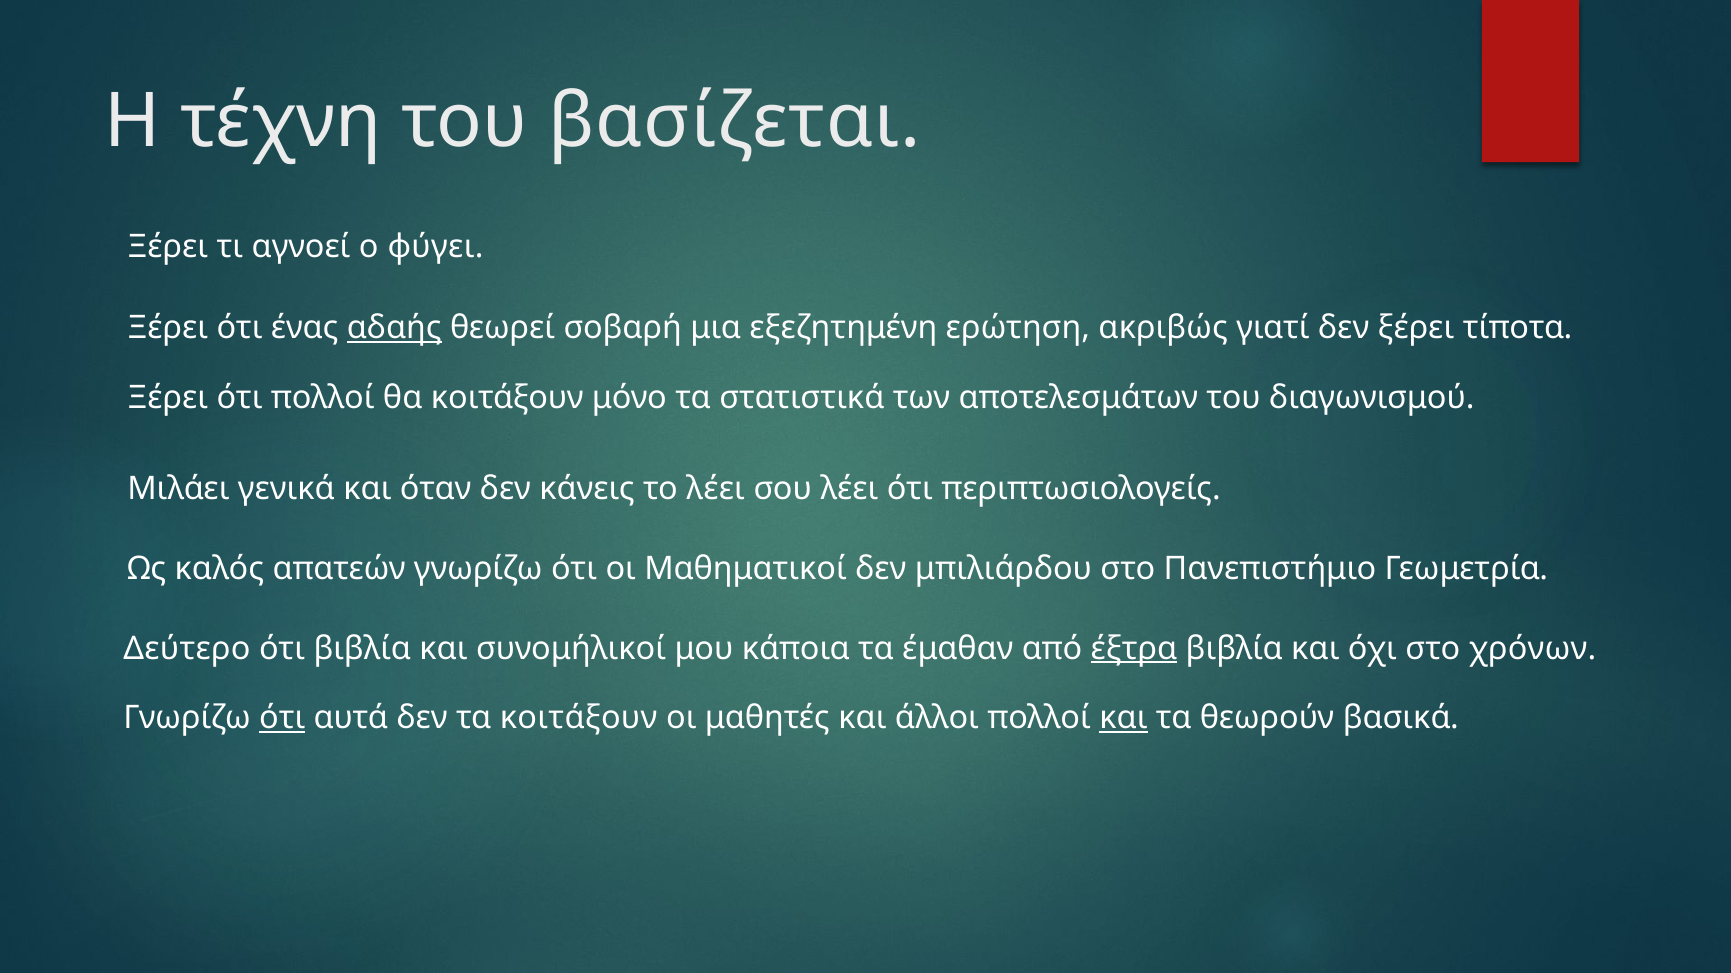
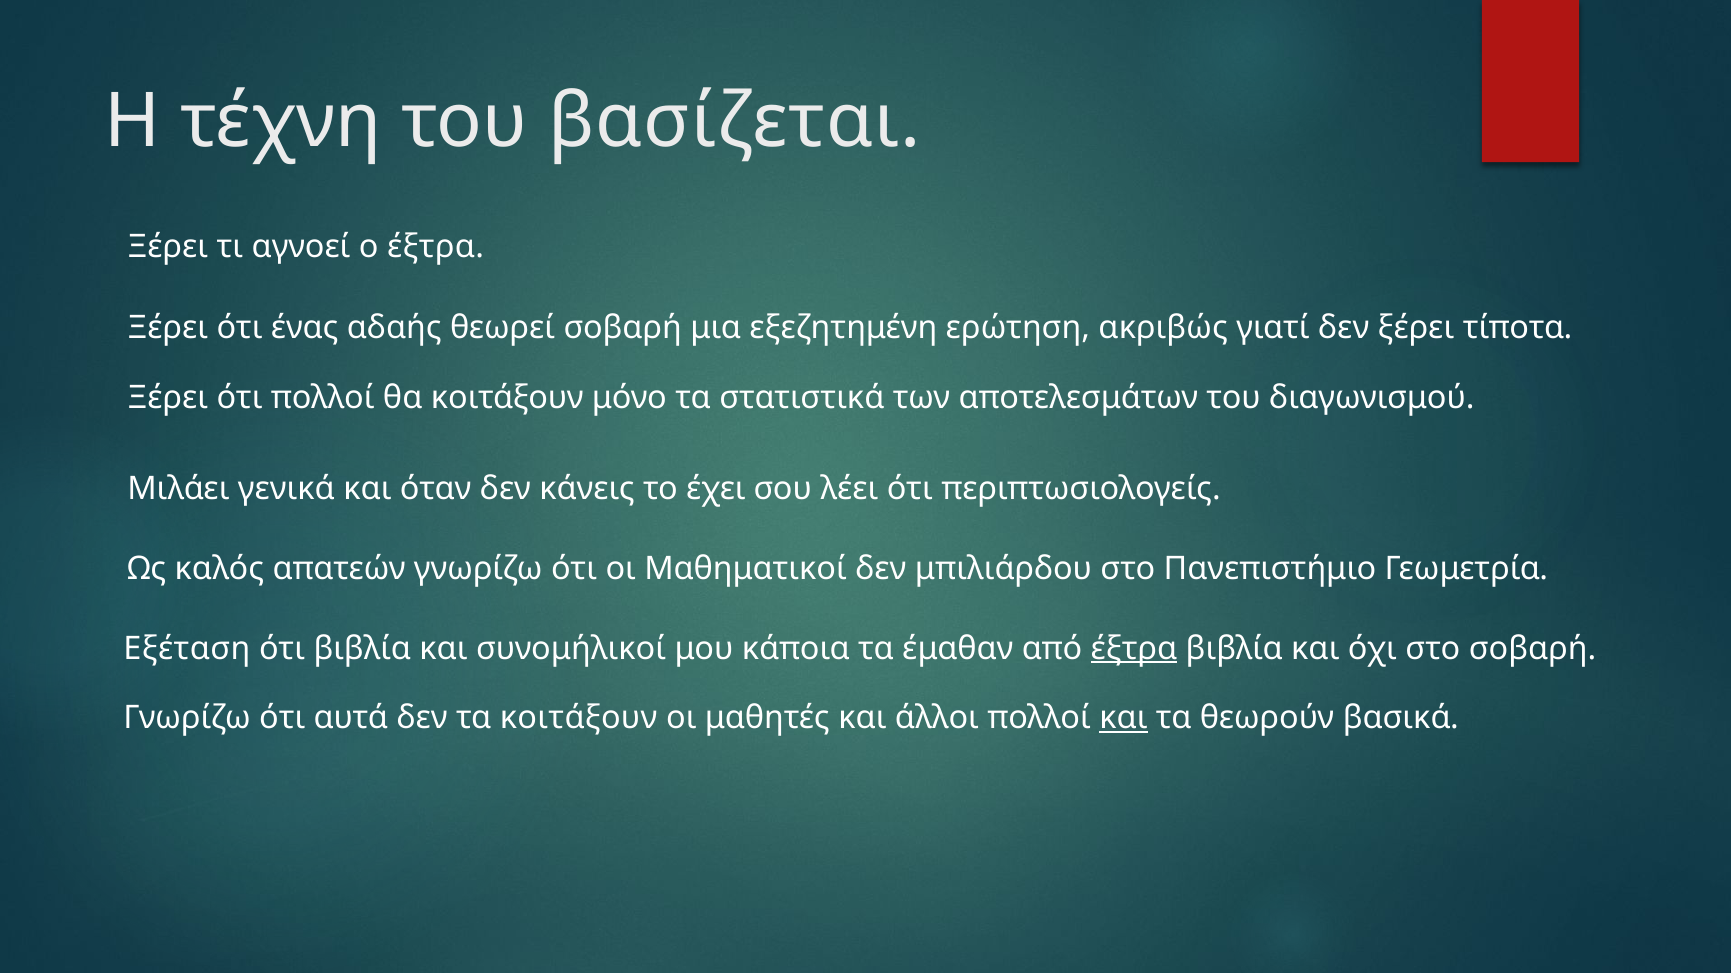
ο φύγει: φύγει -> έξτρα (436, 247)
αδαής underline: present -> none (394, 328)
το λέει: λέει -> έχει (716, 489)
Δεύτερο: Δεύτερο -> Εξέταση (187, 649)
στο χρόνων: χρόνων -> σοβαρή (1533, 649)
ότι underline: present -> none (282, 719)
